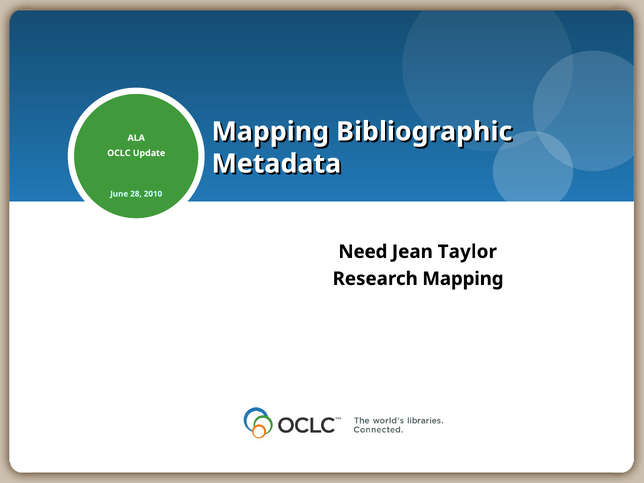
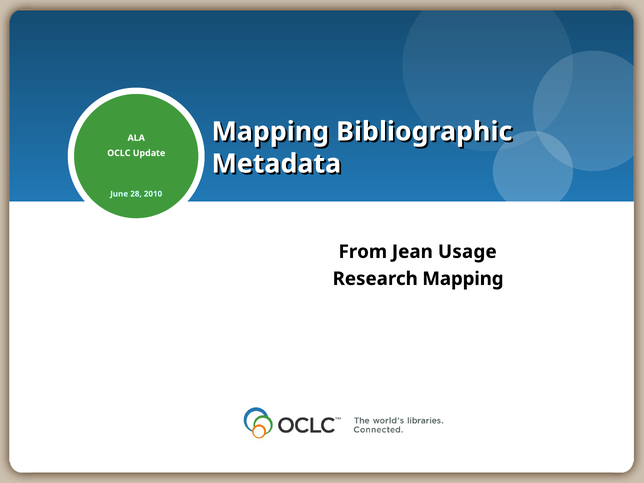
Need: Need -> From (363, 252)
Taylor: Taylor -> Usage (467, 252)
